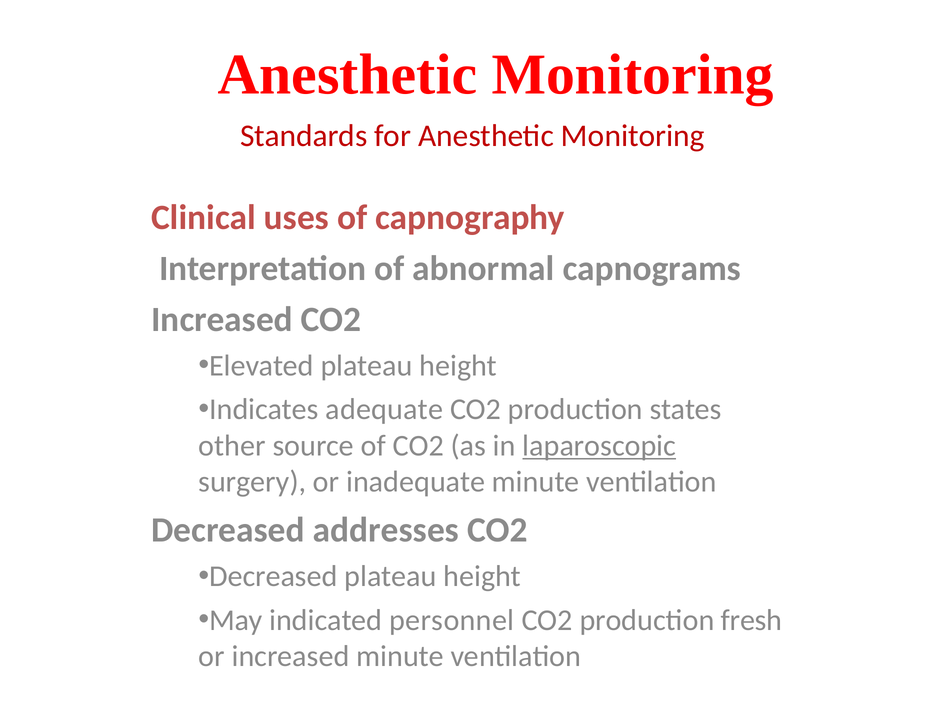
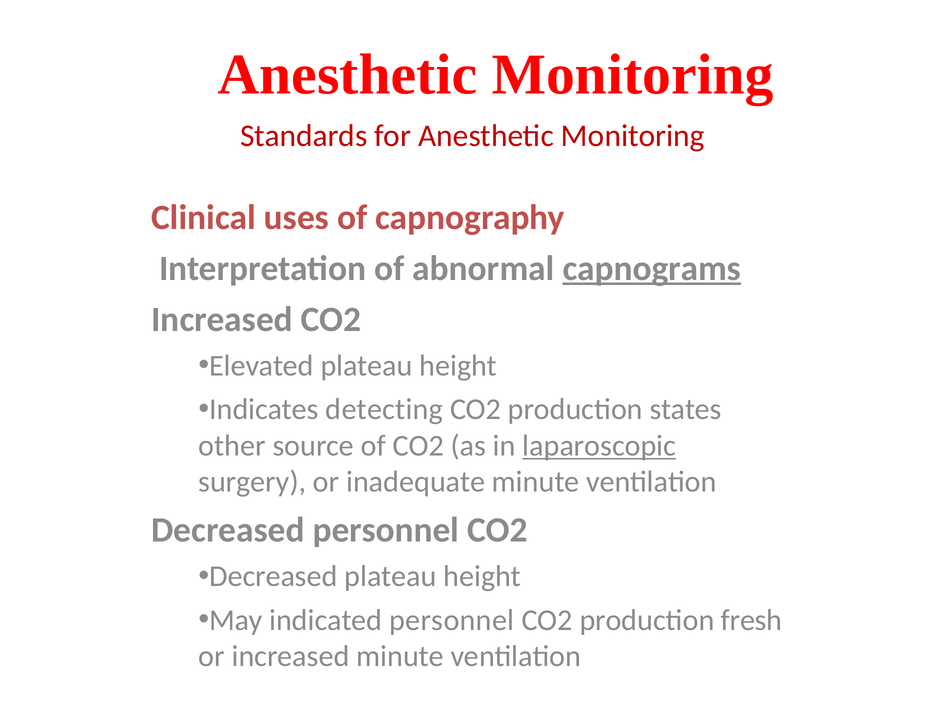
capnograms underline: none -> present (652, 268)
adequate: adequate -> detecting (384, 409)
Decreased addresses: addresses -> personnel (386, 530)
